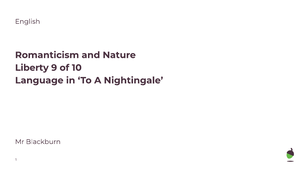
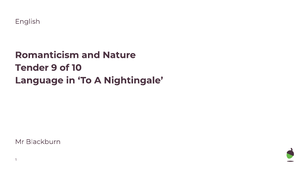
Liberty: Liberty -> Tender (32, 68)
